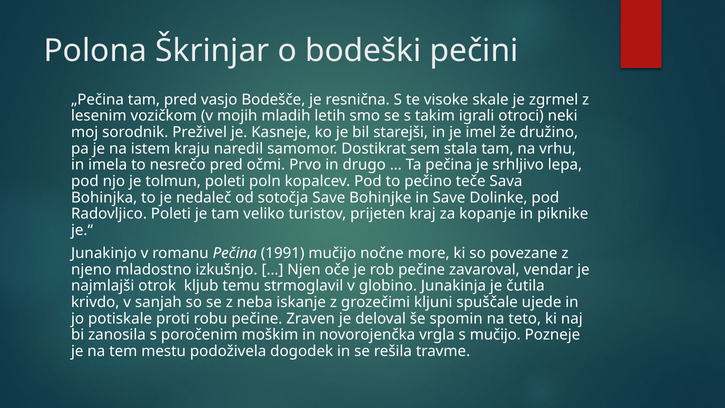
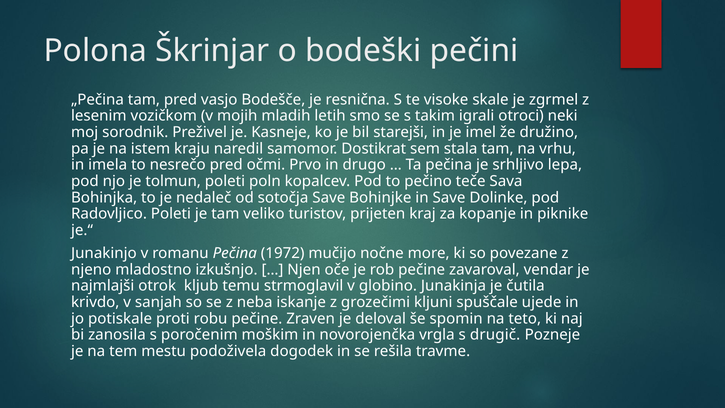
1991: 1991 -> 1972 (283, 253)
s mučijo: mučijo -> drugič (495, 335)
